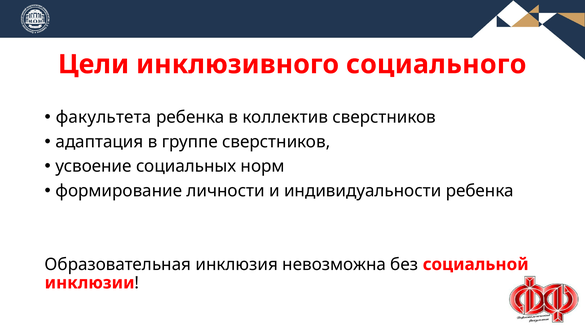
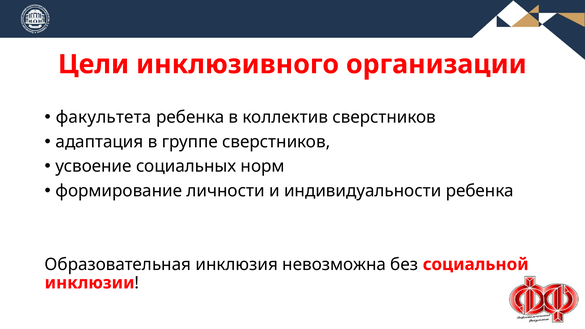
социального: социального -> организации (436, 64)
